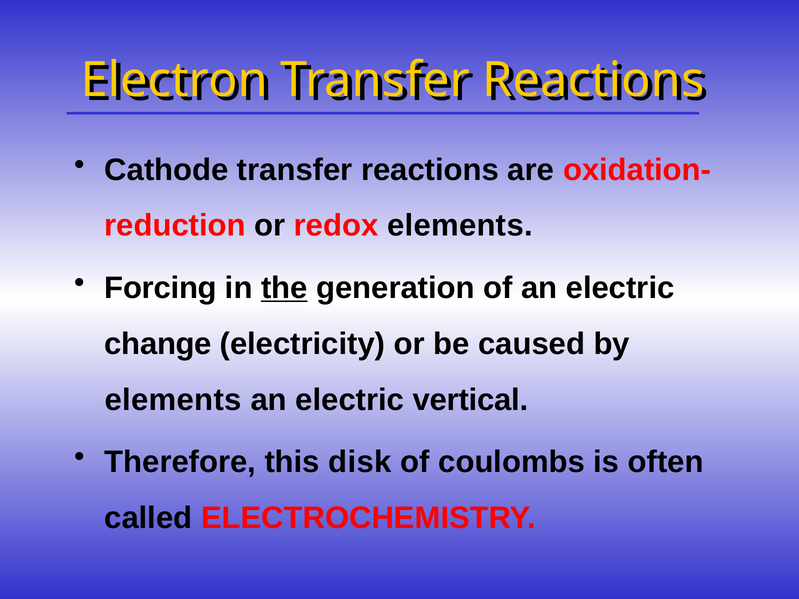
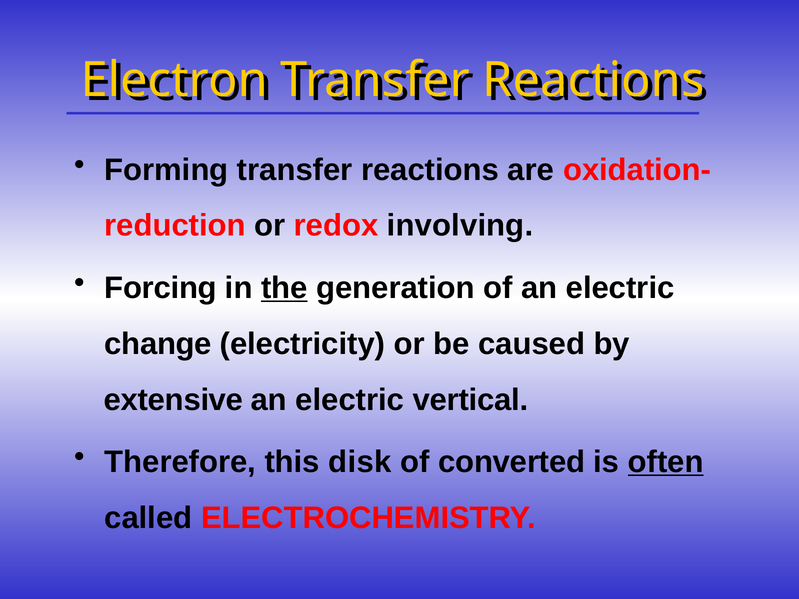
Cathode: Cathode -> Forming (166, 170)
redox elements: elements -> involving (460, 226)
elements: elements -> extensive (173, 400)
coulombs: coulombs -> converted (512, 462)
often underline: none -> present (666, 462)
